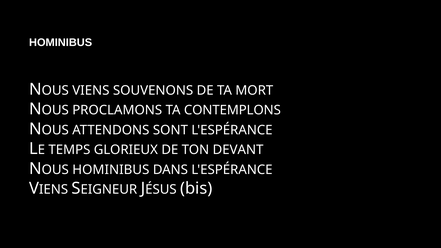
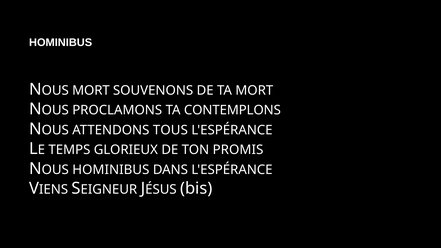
VIENS: VIENS -> MORT (91, 90)
SONT: SONT -> TOUS (170, 130)
DEVANT: DEVANT -> PROMIS (238, 150)
